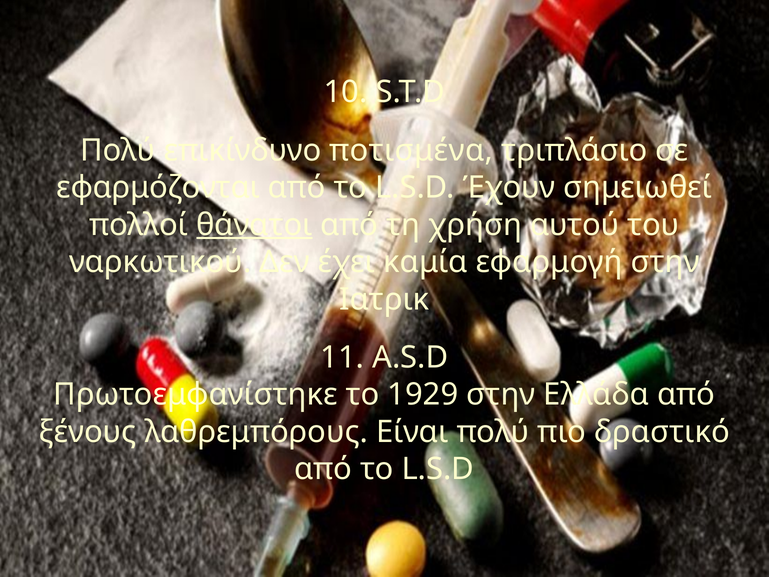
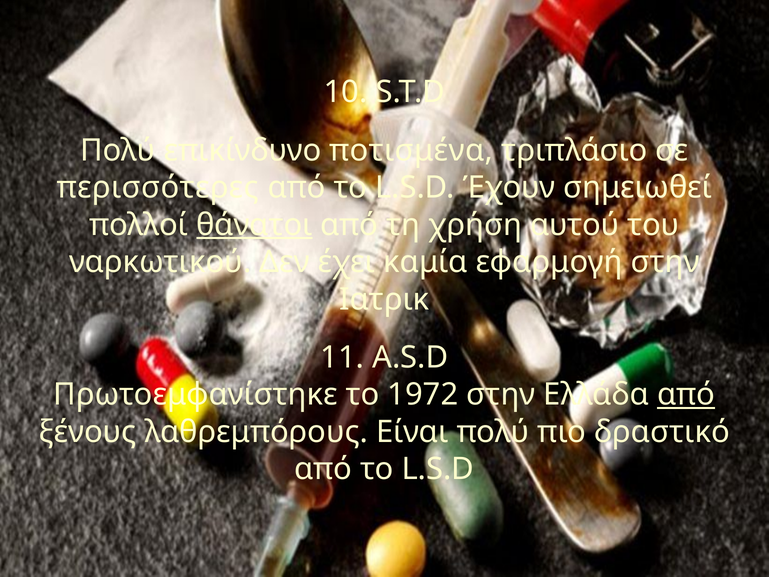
εφαρμόζονται: εφαρμόζονται -> περισσότερες (158, 187)
1929: 1929 -> 1972 (423, 394)
από underline: none -> present (686, 394)
